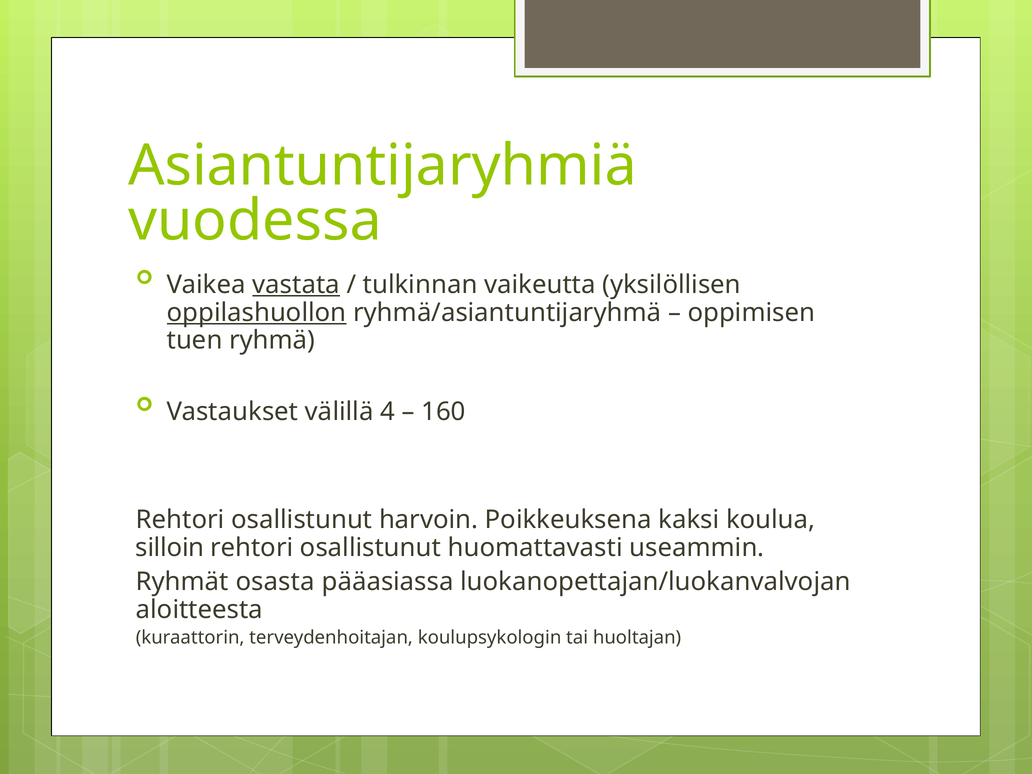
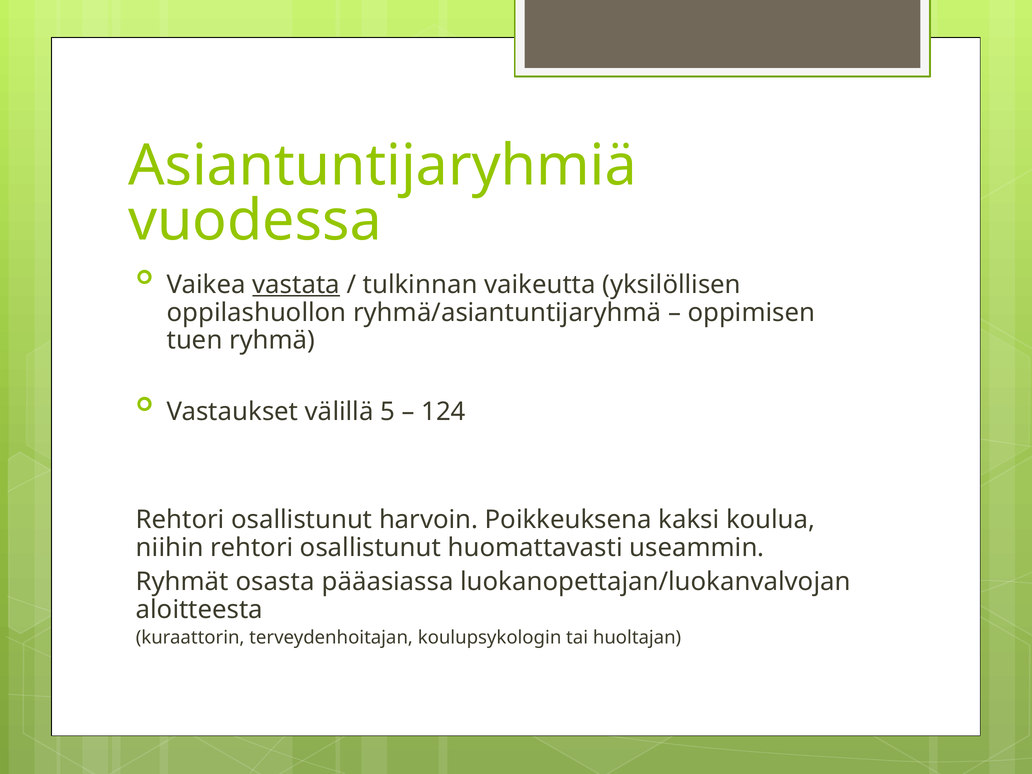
oppilashuollon underline: present -> none (257, 313)
4: 4 -> 5 (388, 412)
160: 160 -> 124 (443, 412)
silloin: silloin -> niihin (170, 548)
